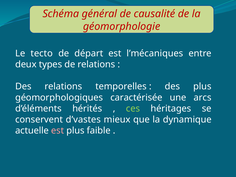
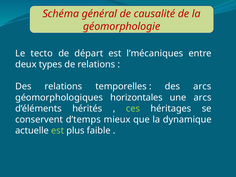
des plus: plus -> arcs (202, 86)
caractérisée: caractérisée -> horizontales (136, 97)
d’vastes: d’vastes -> d’temps (83, 120)
est colour: pink -> light green (58, 131)
